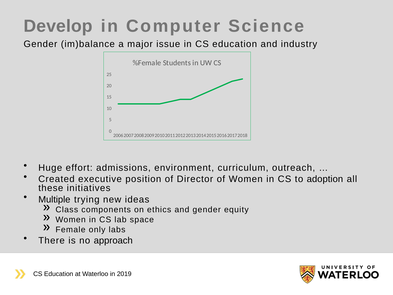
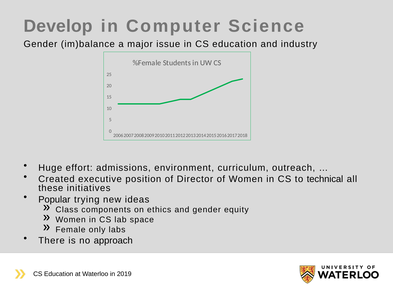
adoption: adoption -> technical (325, 179)
Multiple: Multiple -> Popular (54, 199)
